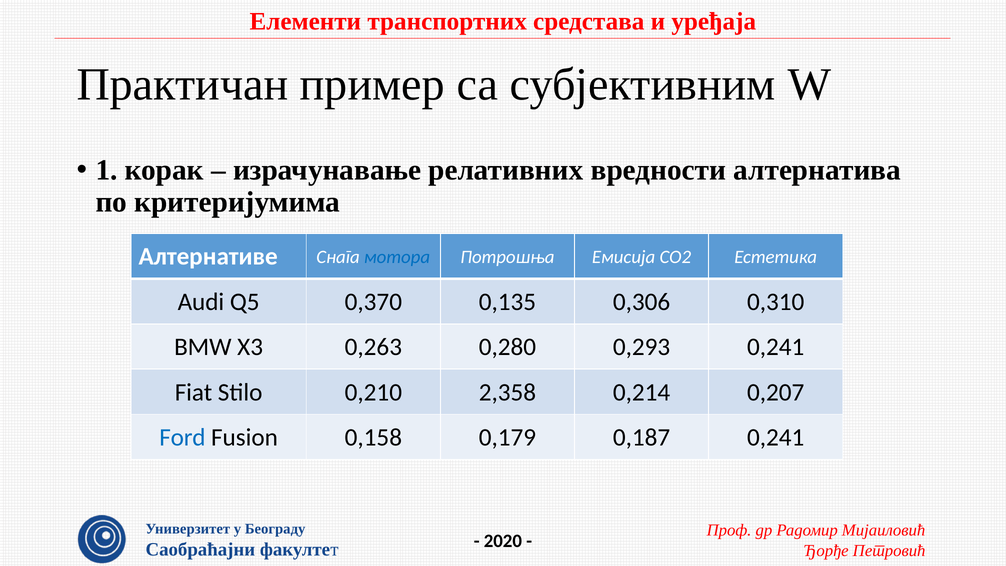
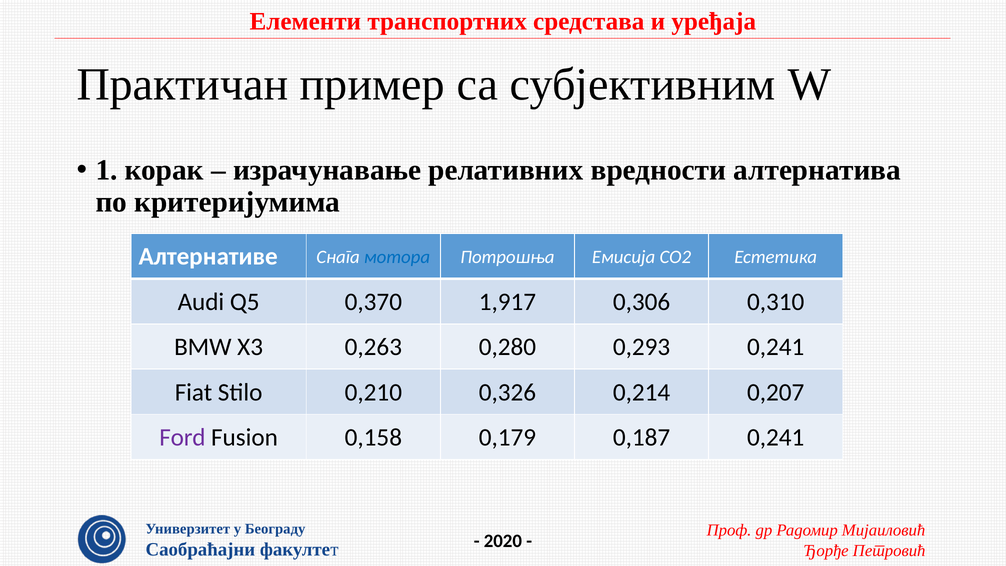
0,135: 0,135 -> 1,917 (507, 302)
2,358: 2,358 -> 0,326 (507, 392)
Ford colour: blue -> purple (182, 437)
